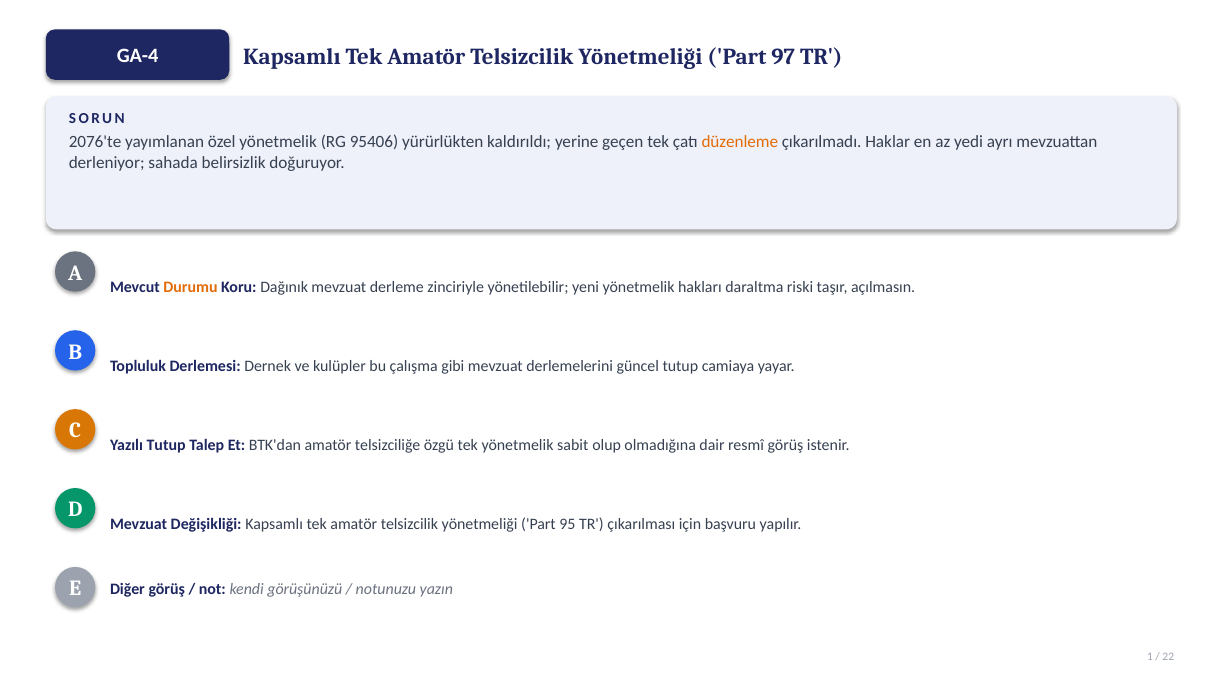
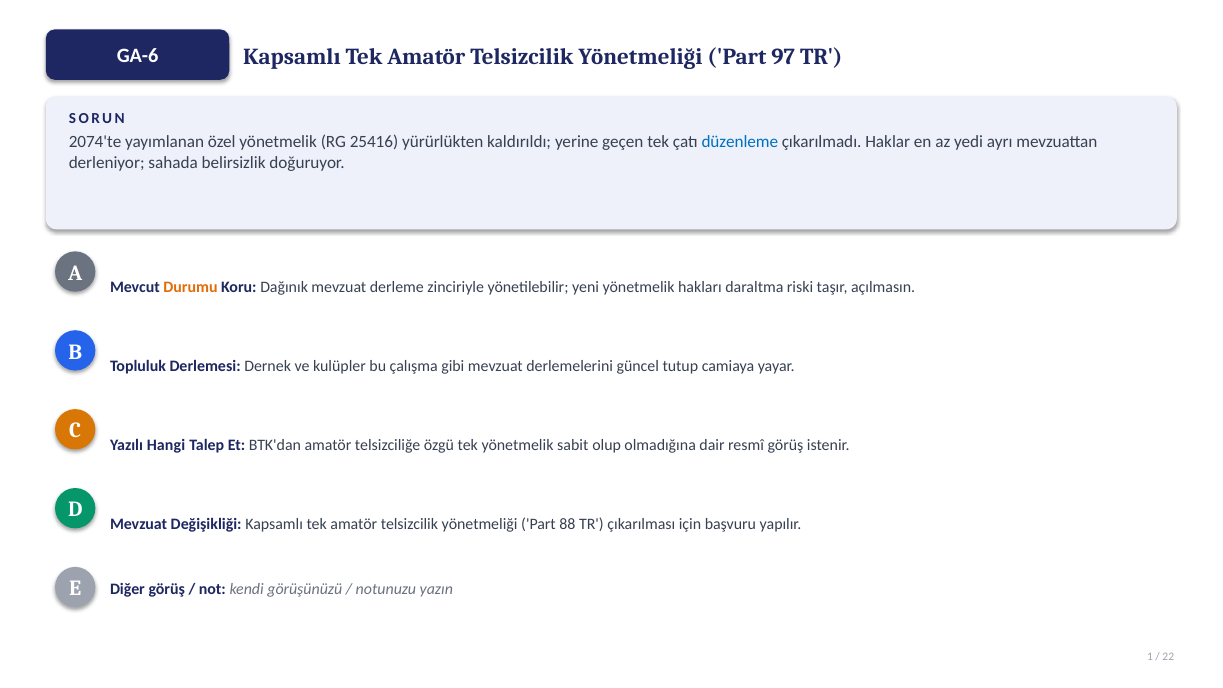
GA-4: GA-4 -> GA-6 (138, 56)
2076'te: 2076'te -> 2074'te (95, 142)
95406: 95406 -> 25416 (374, 142)
düzenleme colour: orange -> blue (740, 142)
Yazılı Tutup: Tutup -> Hangi (166, 445)
95: 95 -> 88 (567, 524)
